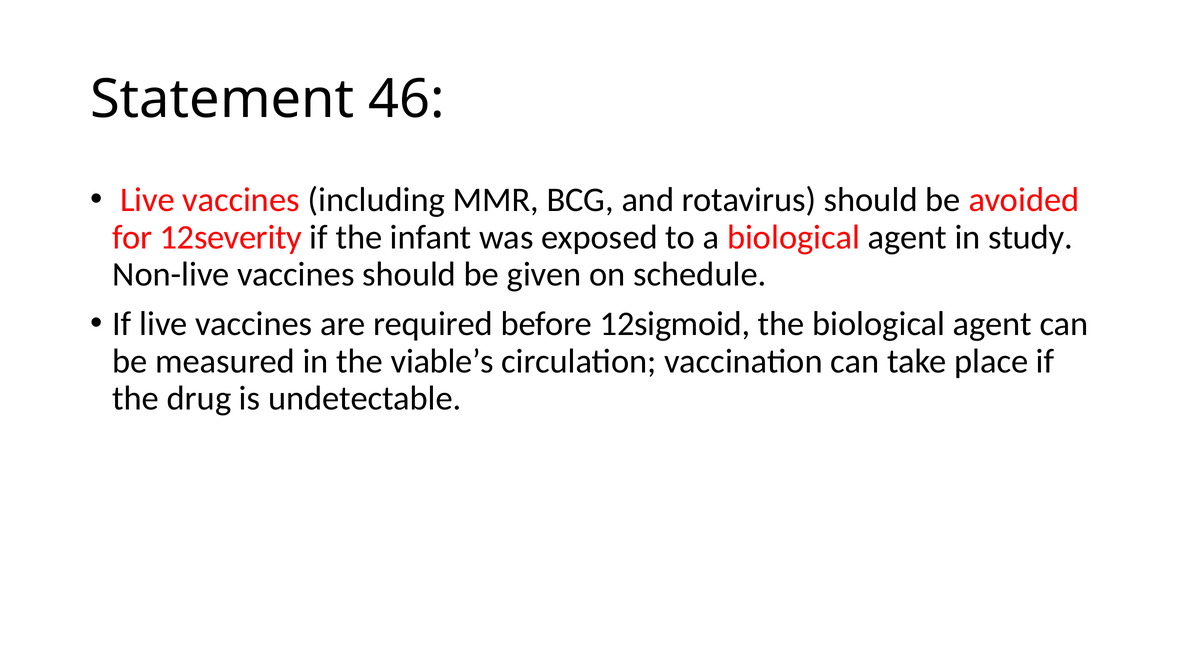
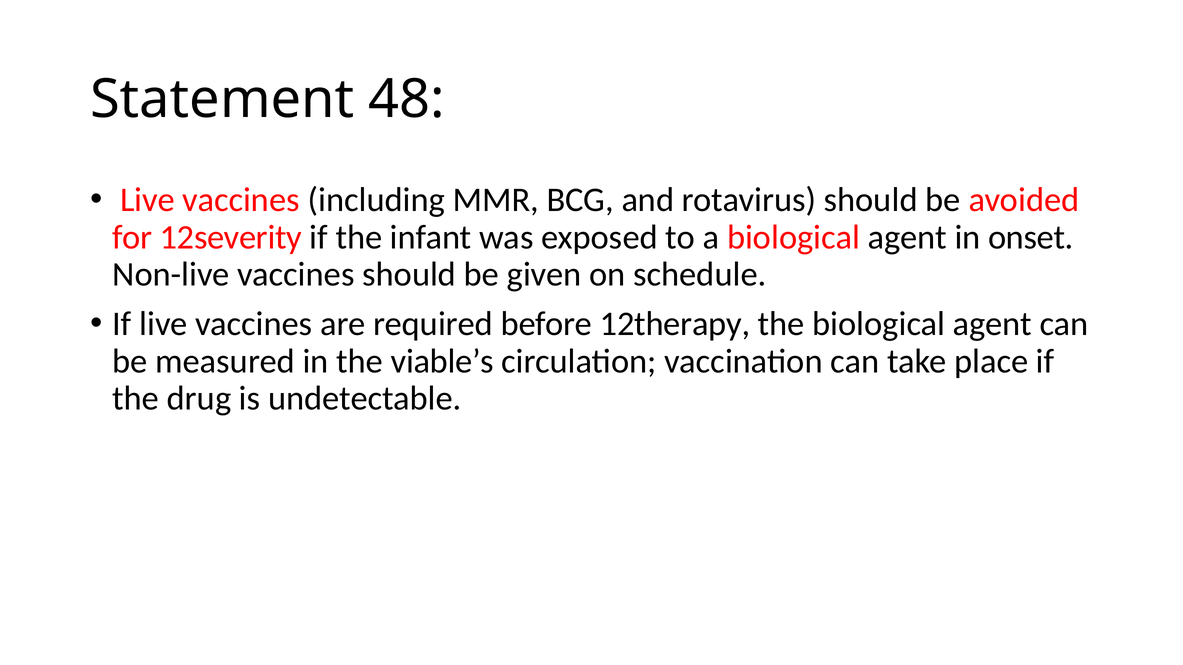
46: 46 -> 48 (407, 99)
study: study -> onset (1031, 237)
12sigmoid: 12sigmoid -> 12therapy (675, 324)
